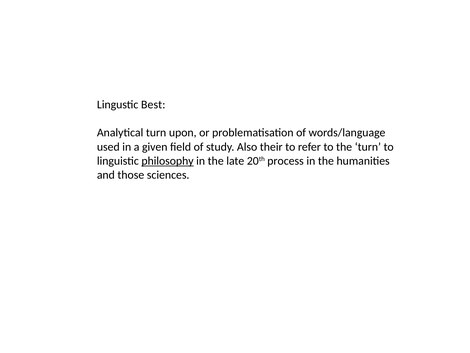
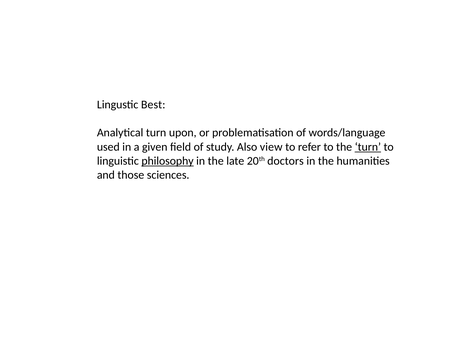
their: their -> view (271, 147)
turn underline: none -> present (368, 147)
process: process -> doctors (286, 161)
